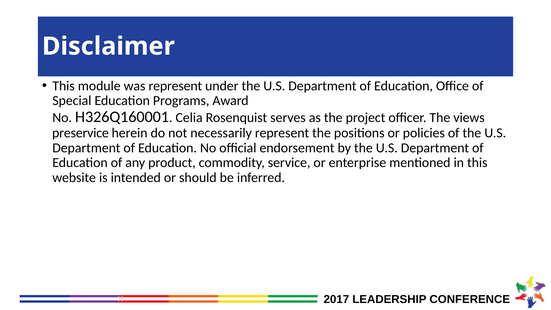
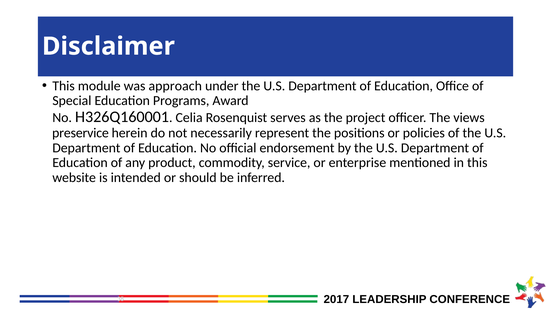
was represent: represent -> approach (175, 86)
